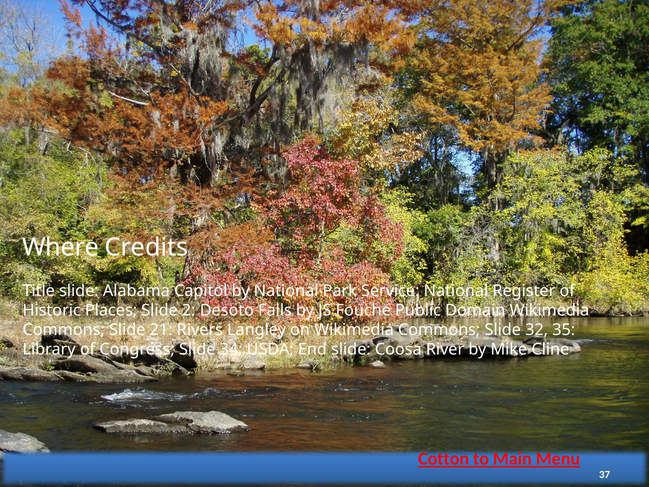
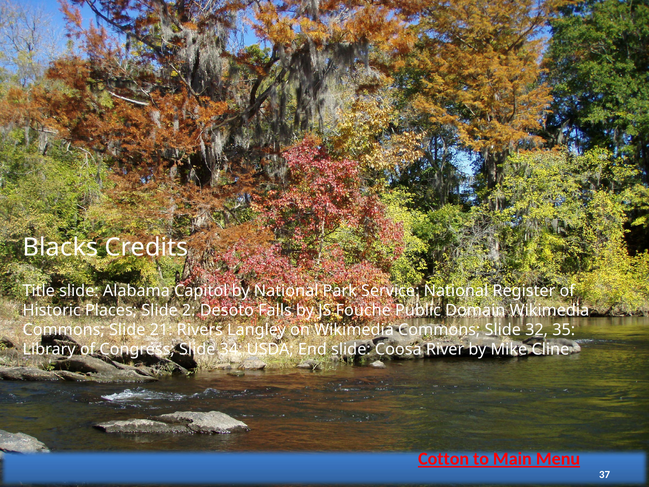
Where: Where -> Blacks (60, 247)
